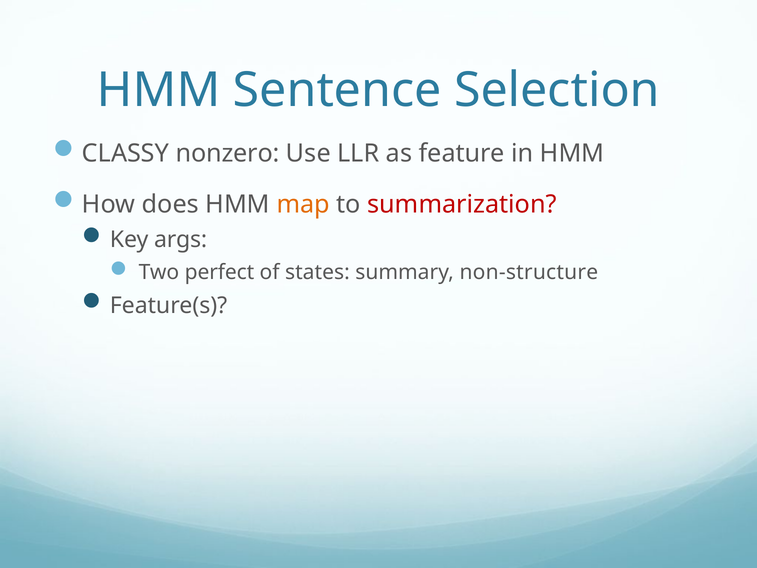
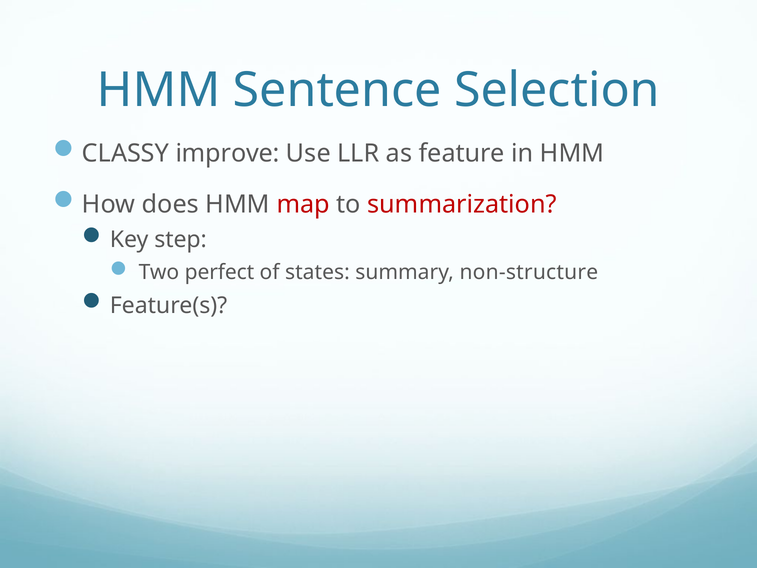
nonzero: nonzero -> improve (228, 153)
map colour: orange -> red (303, 204)
args: args -> step (181, 240)
